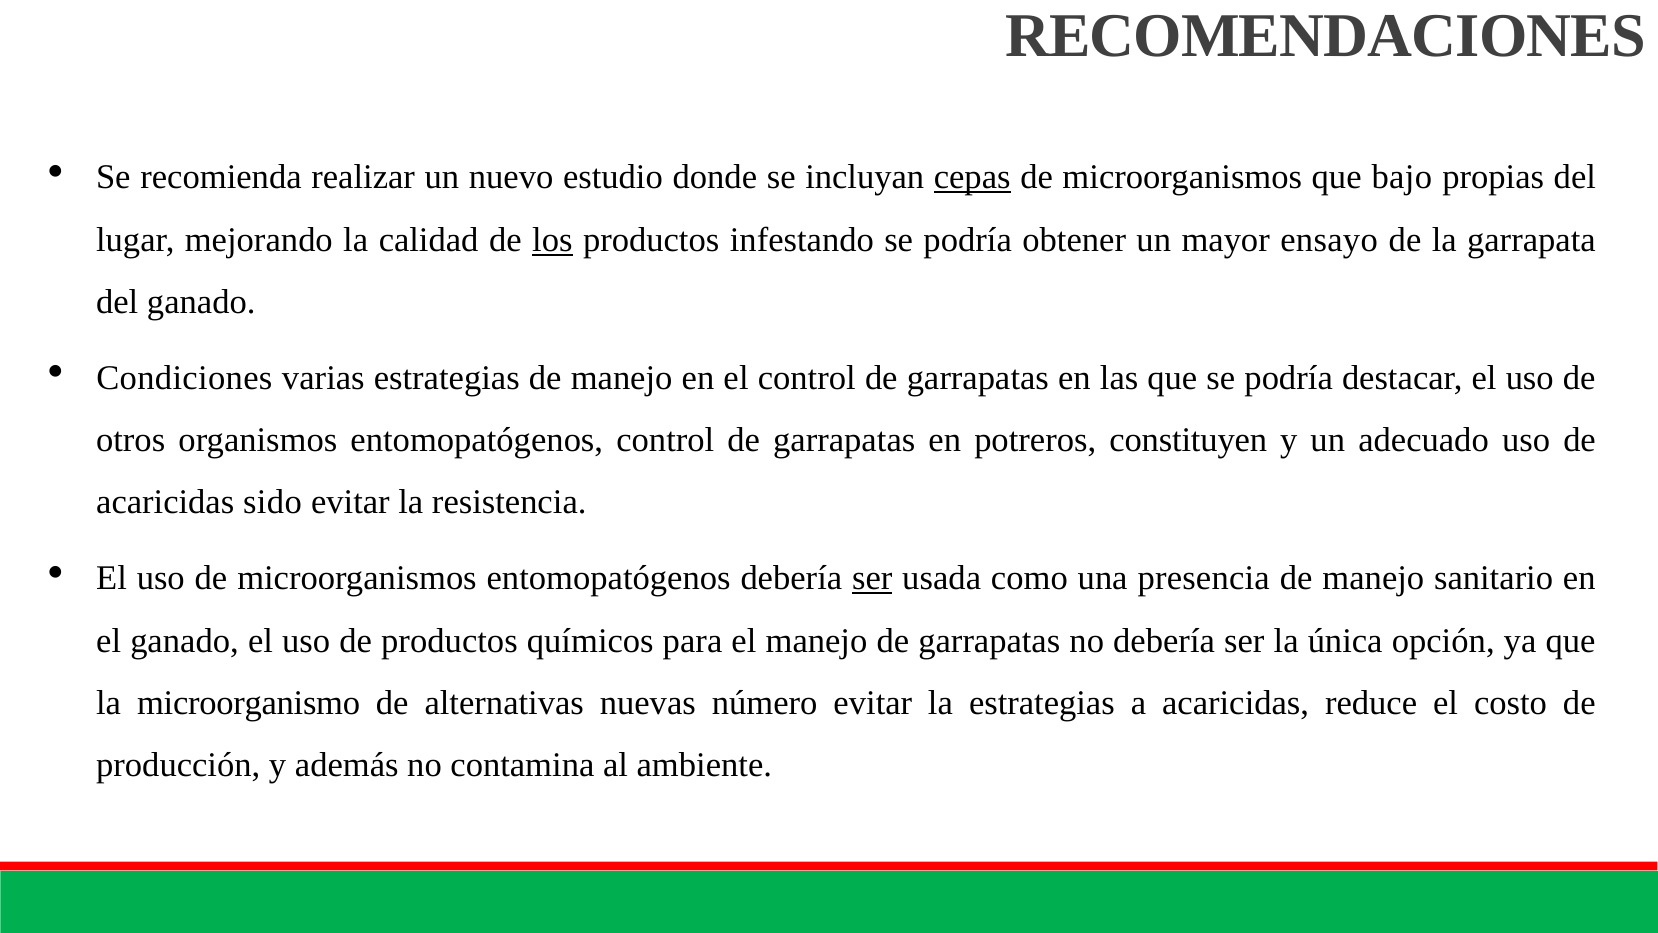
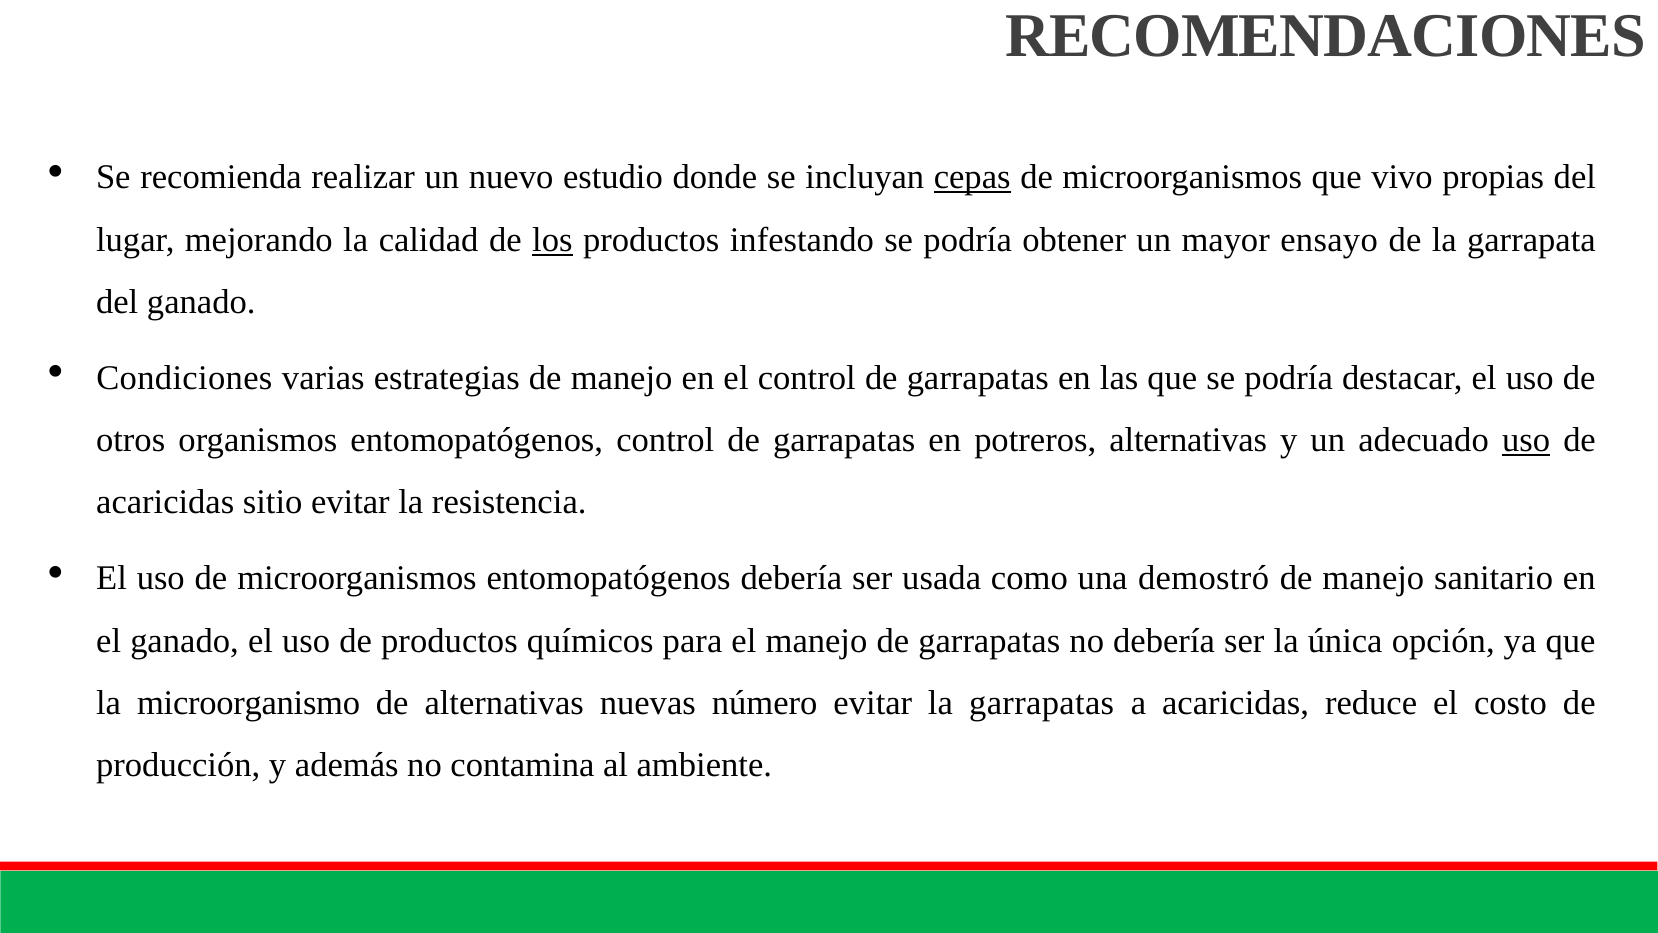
bajo: bajo -> vivo (1402, 178)
potreros constituyen: constituyen -> alternativas (1188, 440)
uso underline: none -> present (1526, 440)
sido: sido -> sitio (273, 502)
ser underline: present -> none (872, 578)
presencia: presencia -> demostró (1204, 578)
la estrategias: estrategias -> garrapatas (1042, 703)
